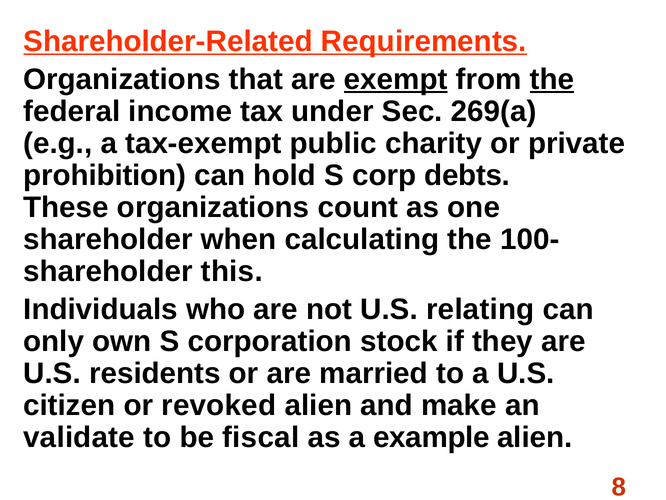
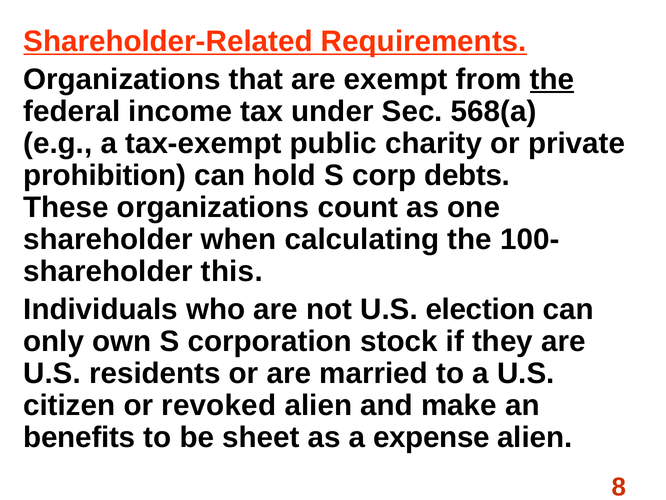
exempt underline: present -> none (396, 79)
269(a: 269(a -> 568(a (494, 111)
relating: relating -> election (481, 309)
validate: validate -> benefits (79, 437)
fiscal: fiscal -> sheet (261, 437)
example: example -> expense (431, 437)
